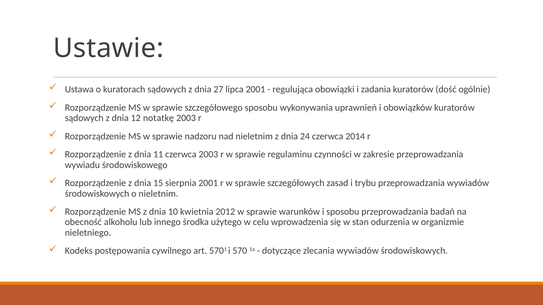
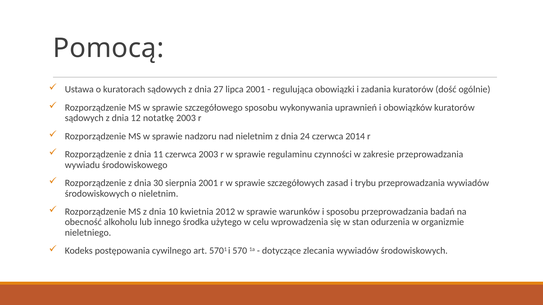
Ustawie: Ustawie -> Pomocą (108, 48)
15: 15 -> 30 (158, 183)
